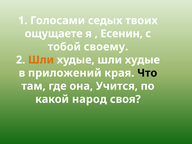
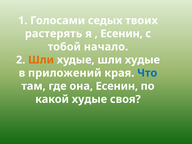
ощущаете: ощущаете -> растерять (54, 34)
своему: своему -> начало (106, 47)
Что colour: black -> blue (147, 73)
она Учится: Учится -> Есенин (117, 86)
какой народ: народ -> худые (89, 99)
